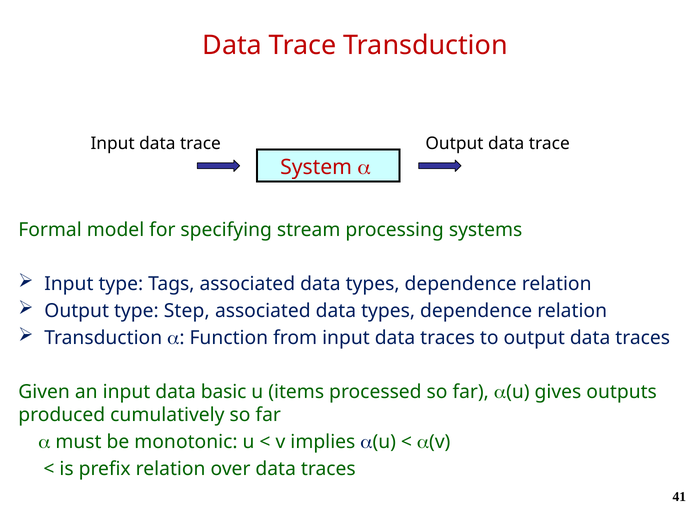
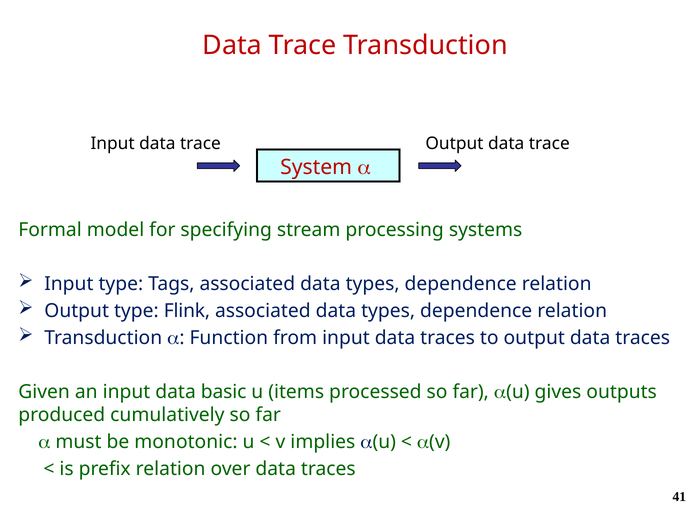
Step: Step -> Flink (187, 311)
